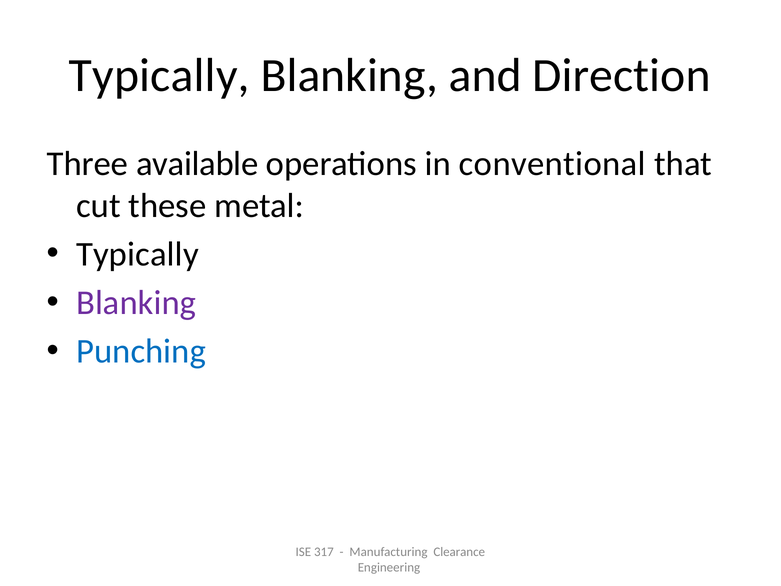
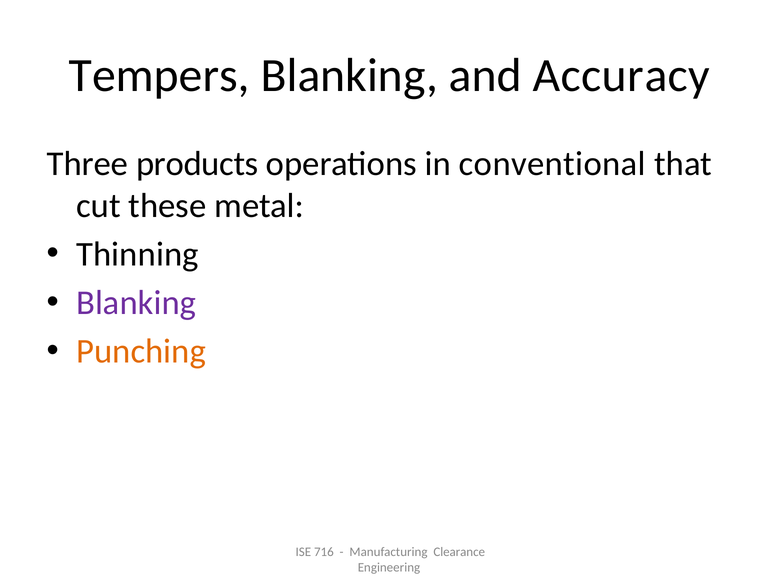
Typically: Typically -> Tempers (159, 76)
Direction: Direction -> Accuracy (621, 76)
available: available -> products (197, 164)
Typically: Typically -> Thinning (137, 254)
Punching colour: blue -> orange (141, 351)
317: 317 -> 716 (324, 552)
